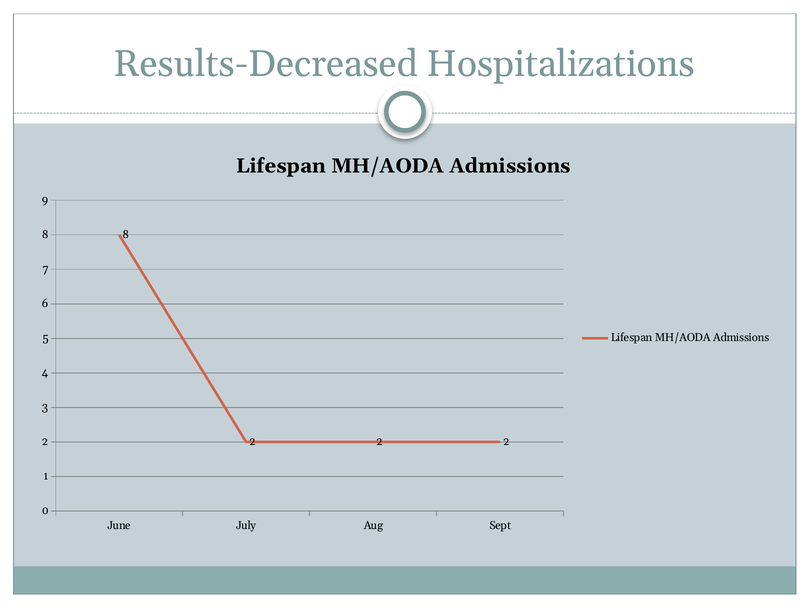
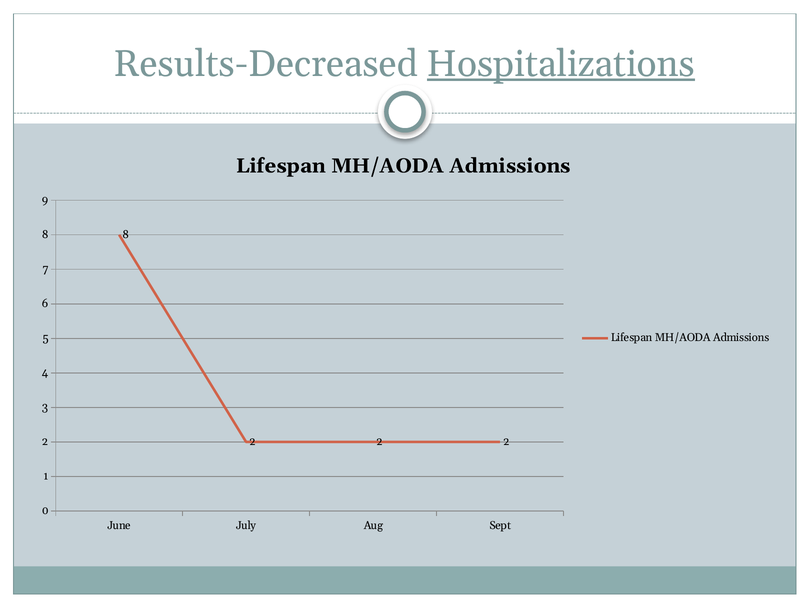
Hospitalizations underline: none -> present (561, 64)
